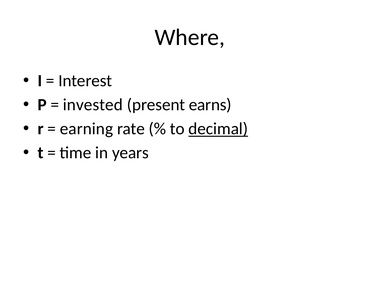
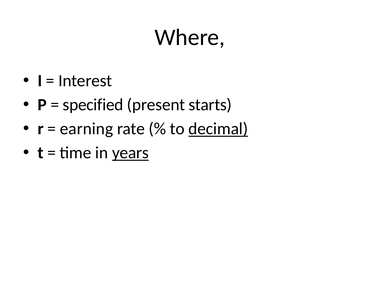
invested: invested -> specified (93, 105)
earns: earns -> starts (210, 105)
years underline: none -> present (130, 153)
